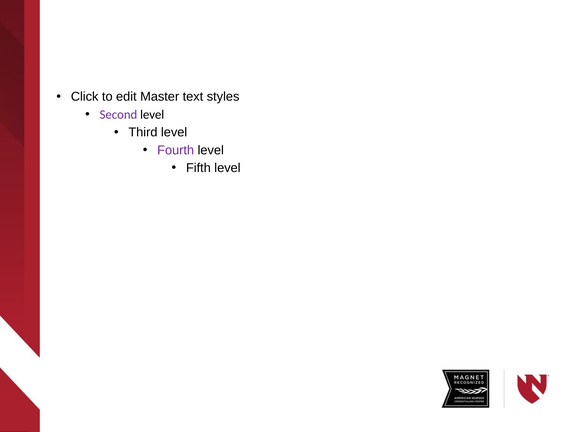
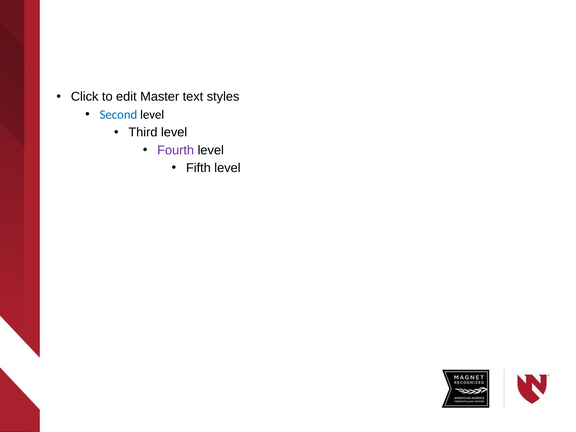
Second colour: purple -> blue (118, 115)
